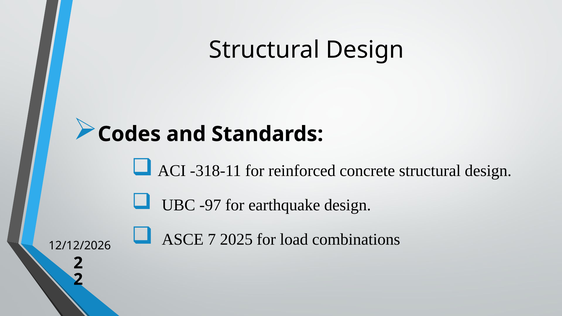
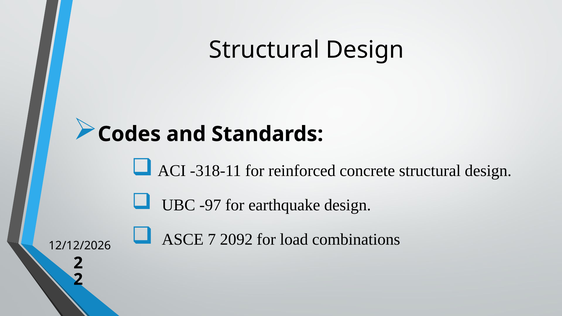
2025: 2025 -> 2092 (236, 239)
